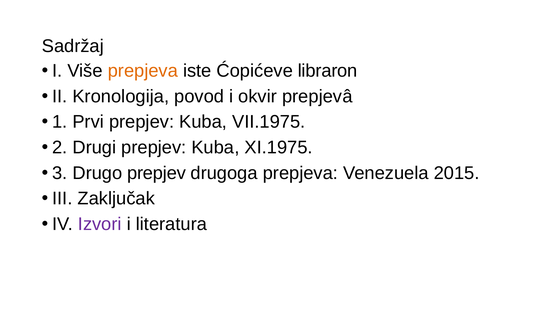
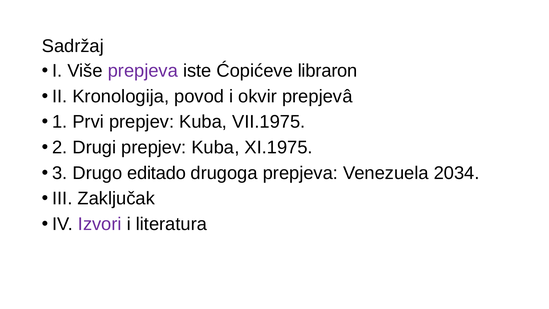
prepjeva colour: orange -> purple (143, 71)
Drugo prepjev: prepjev -> editado (156, 173)
2015: 2015 -> 2034 (457, 173)
